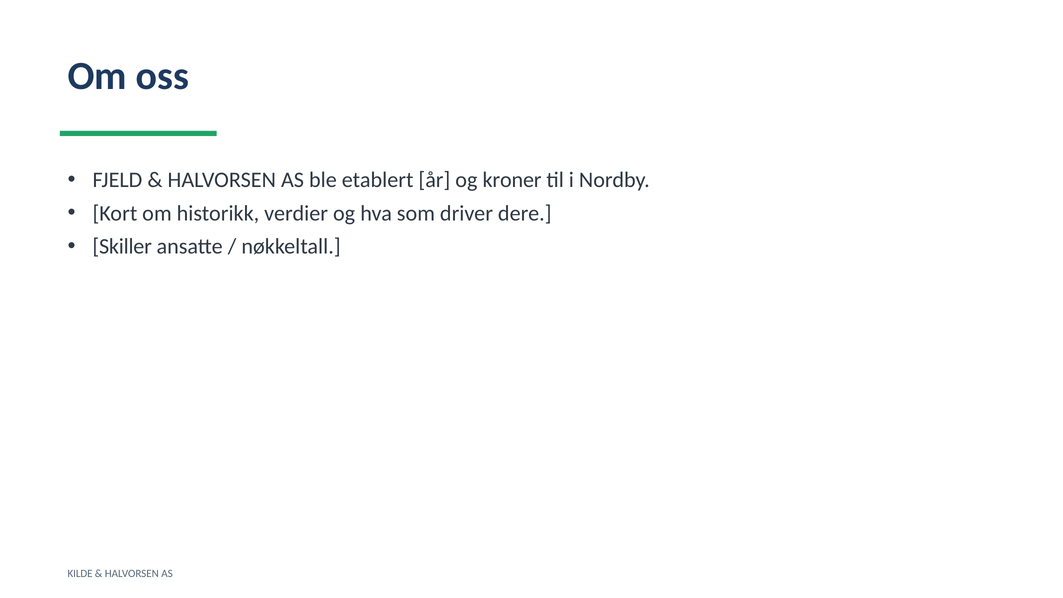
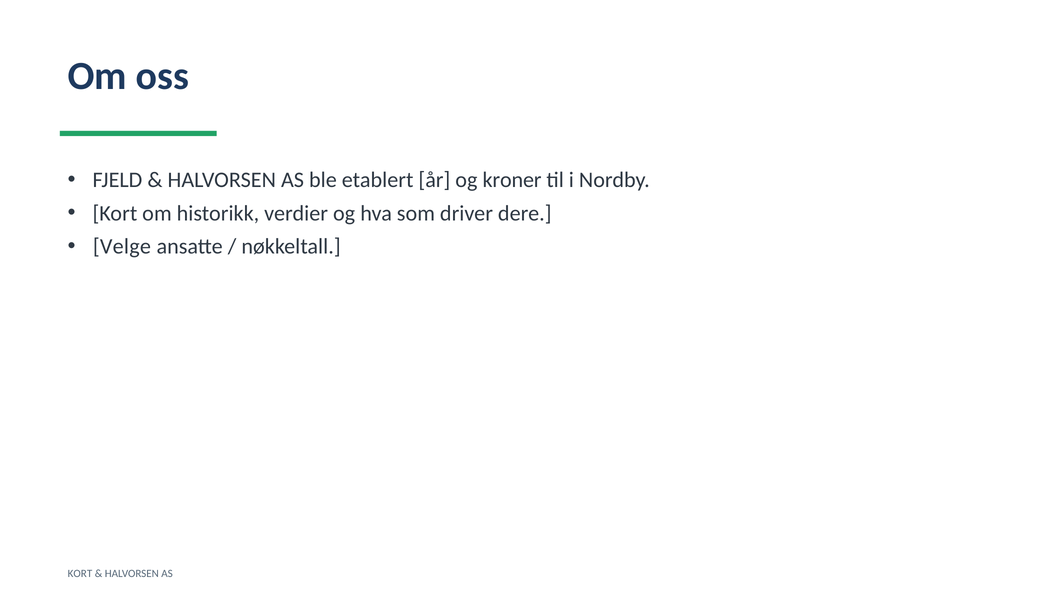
Skiller: Skiller -> Velge (122, 247)
KILDE: KILDE -> KORT (80, 574)
